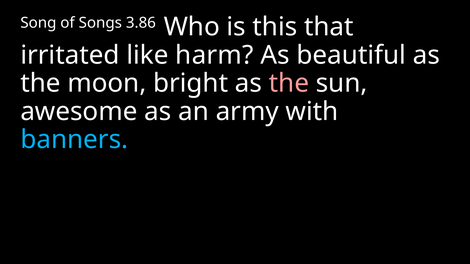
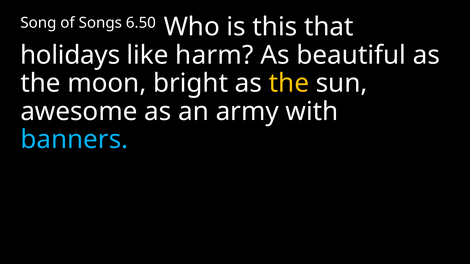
3.86: 3.86 -> 6.50 (141, 23)
irritated: irritated -> holidays (70, 55)
the colour: pink -> yellow (289, 83)
